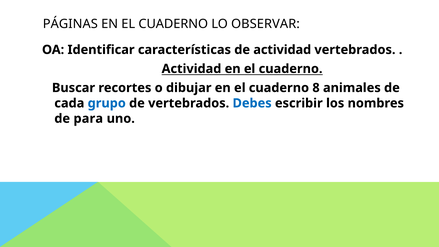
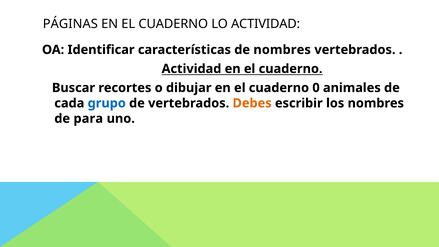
LO OBSERVAR: OBSERVAR -> ACTIVIDAD (266, 24)
de actividad: actividad -> nombres (282, 50)
8: 8 -> 0 (316, 88)
Debes colour: blue -> orange (252, 103)
